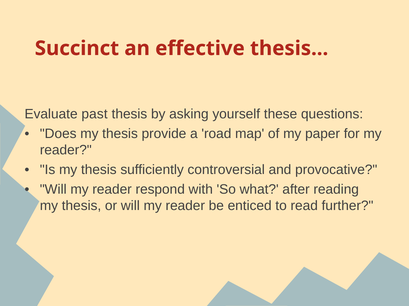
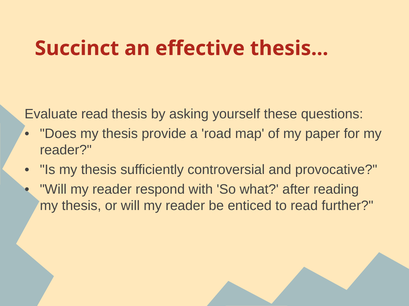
Evaluate past: past -> read (95, 114)
